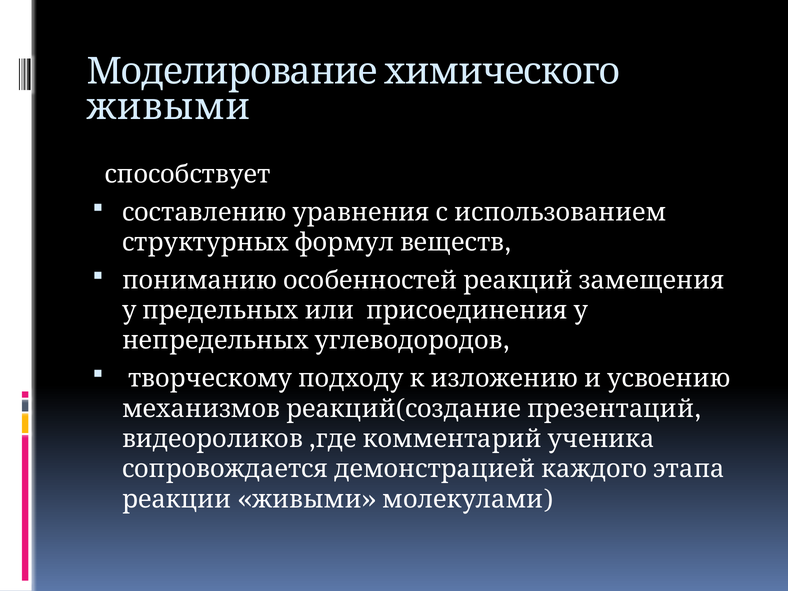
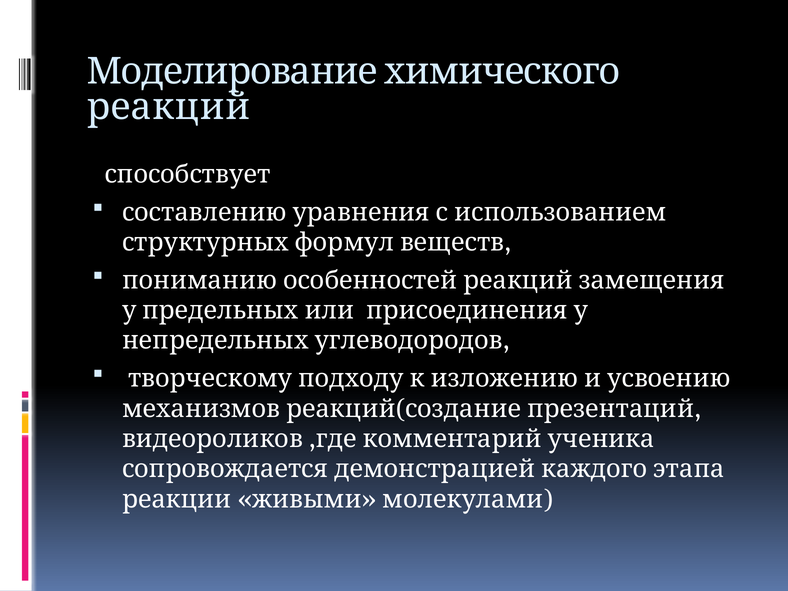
живыми: живыми -> реакций (168, 107)
